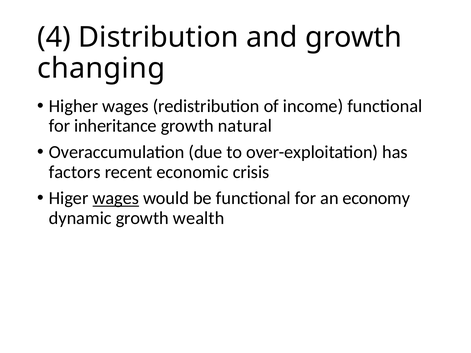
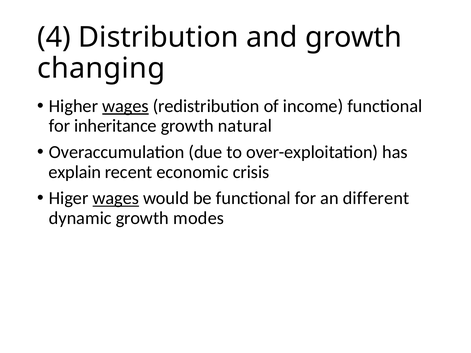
wages underline: none -> present (125, 106)
factors: factors -> explain (75, 172)
economy: economy -> different (376, 198)
wealth: wealth -> modes (199, 218)
